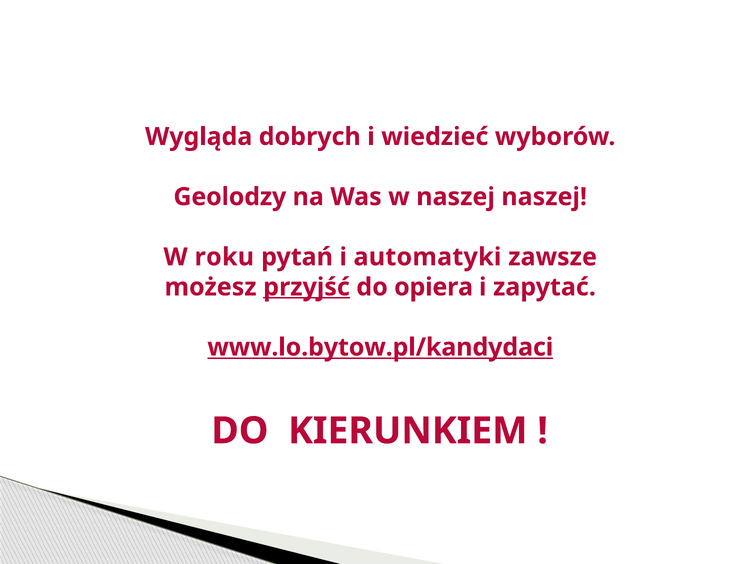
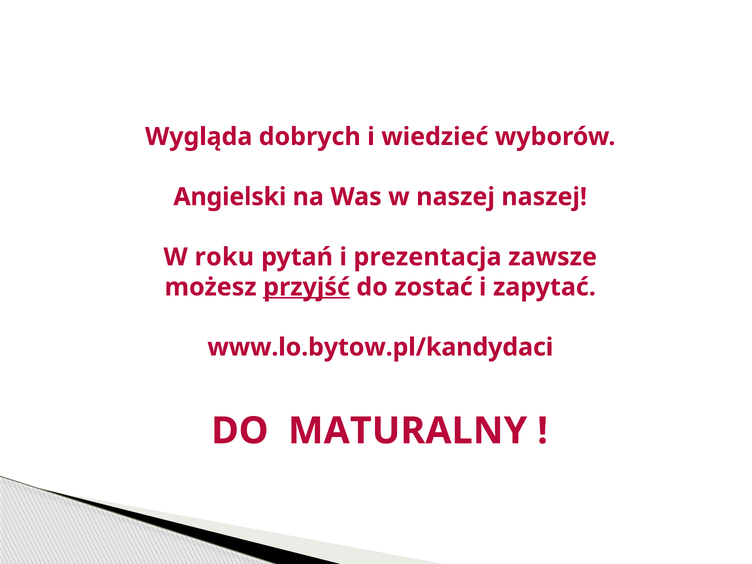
Geolodzy: Geolodzy -> Angielski (230, 197)
automatyki: automatyki -> prezentacja (428, 257)
opiera: opiera -> zostać (434, 287)
www.lo.bytow.pl/kandydaci underline: present -> none (380, 347)
KIERUNKIEM: KIERUNKIEM -> MATURALNY (408, 431)
